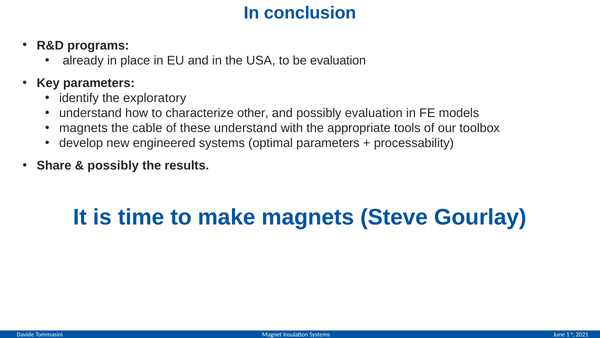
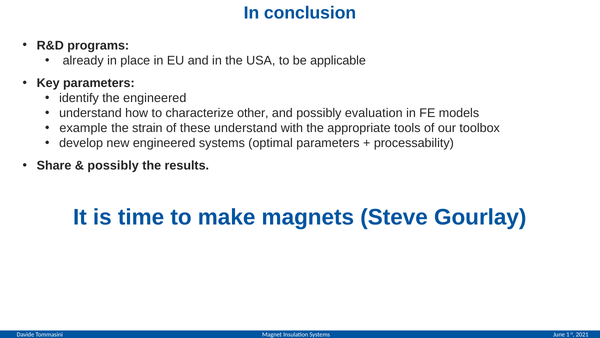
be evaluation: evaluation -> applicable (338, 61)
the exploratory: exploratory -> engineered (155, 98)
magnets: magnets -> example (83, 128)
cable: cable -> strain (147, 128)
